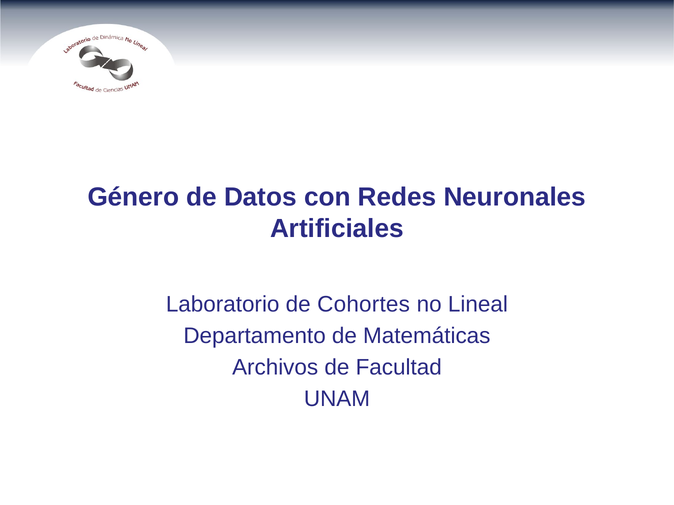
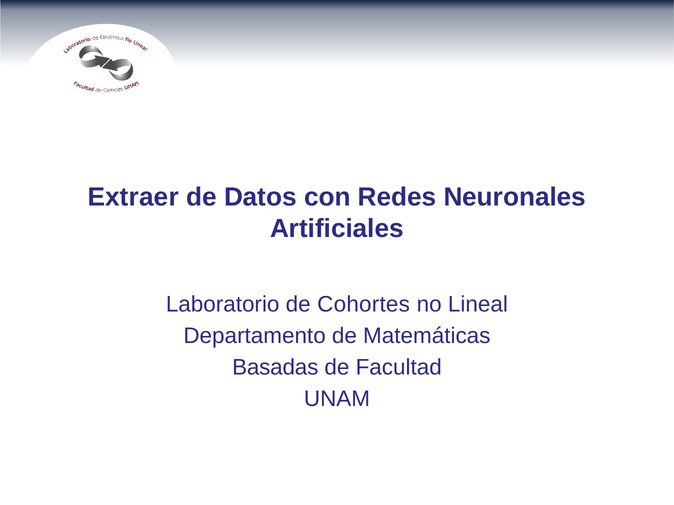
Género: Género -> Extraer (133, 197)
Archivos: Archivos -> Basadas (275, 368)
